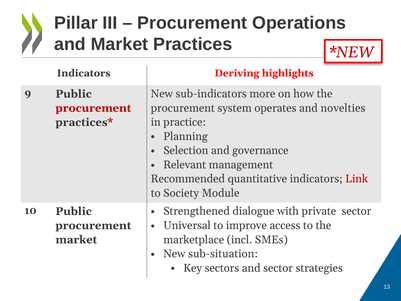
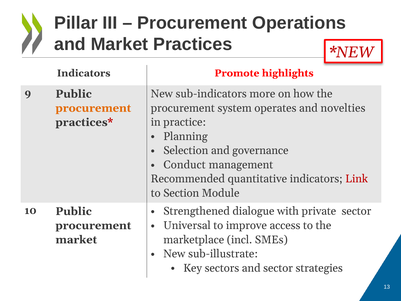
Deriving: Deriving -> Promote (237, 73)
procurement colour: red -> orange (93, 108)
Relevant: Relevant -> Conduct (185, 165)
Society: Society -> Section (181, 193)
sub-situation: sub-situation -> sub-illustrate (223, 254)
